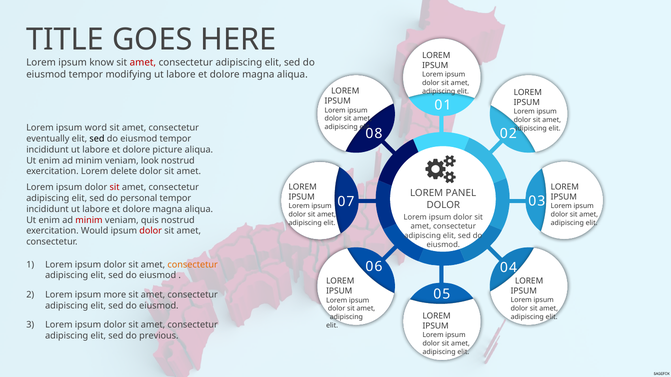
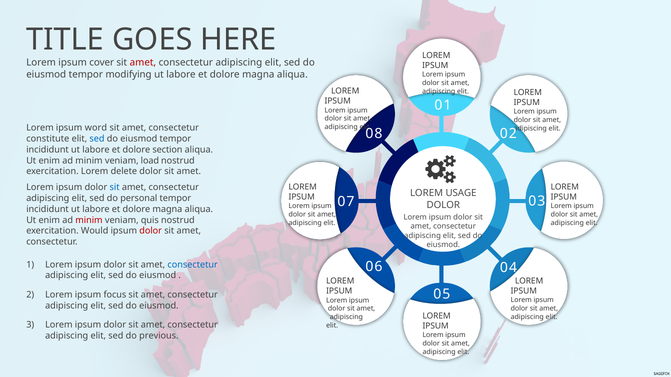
know: know -> cover (102, 63)
eventually: eventually -> constitute (48, 139)
sed colour: black -> blue (97, 139)
picture: picture -> section (167, 150)
look: look -> load (150, 161)
sit colour: red -> blue (115, 188)
PANEL: PANEL -> USAGE (461, 193)
consectetur colour: orange -> blue (193, 265)
more: more -> focus (115, 295)
